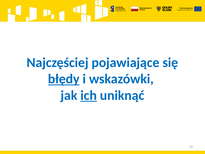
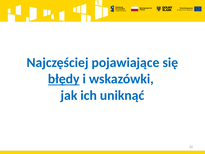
ich underline: present -> none (89, 95)
